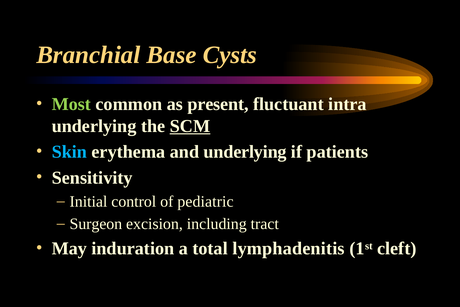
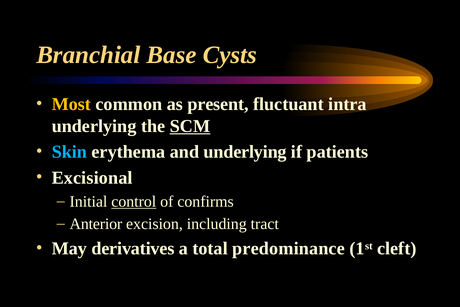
Most colour: light green -> yellow (71, 104)
Sensitivity: Sensitivity -> Excisional (92, 178)
control underline: none -> present (134, 201)
pediatric: pediatric -> confirms (206, 201)
Surgeon: Surgeon -> Anterior (96, 224)
induration: induration -> derivatives (133, 248)
lymphadenitis: lymphadenitis -> predominance (289, 248)
